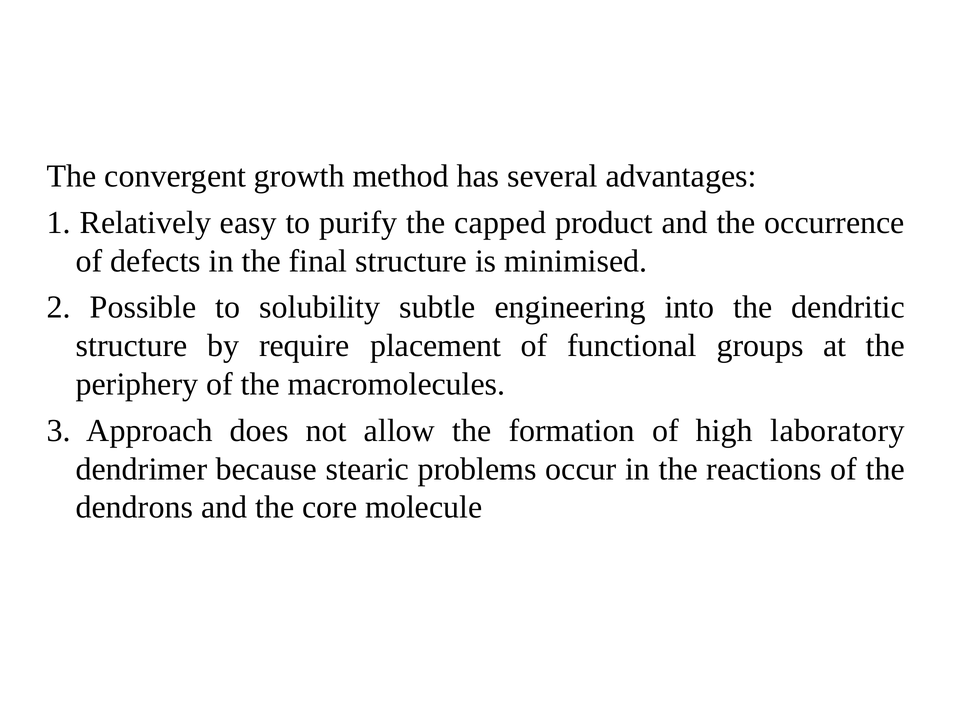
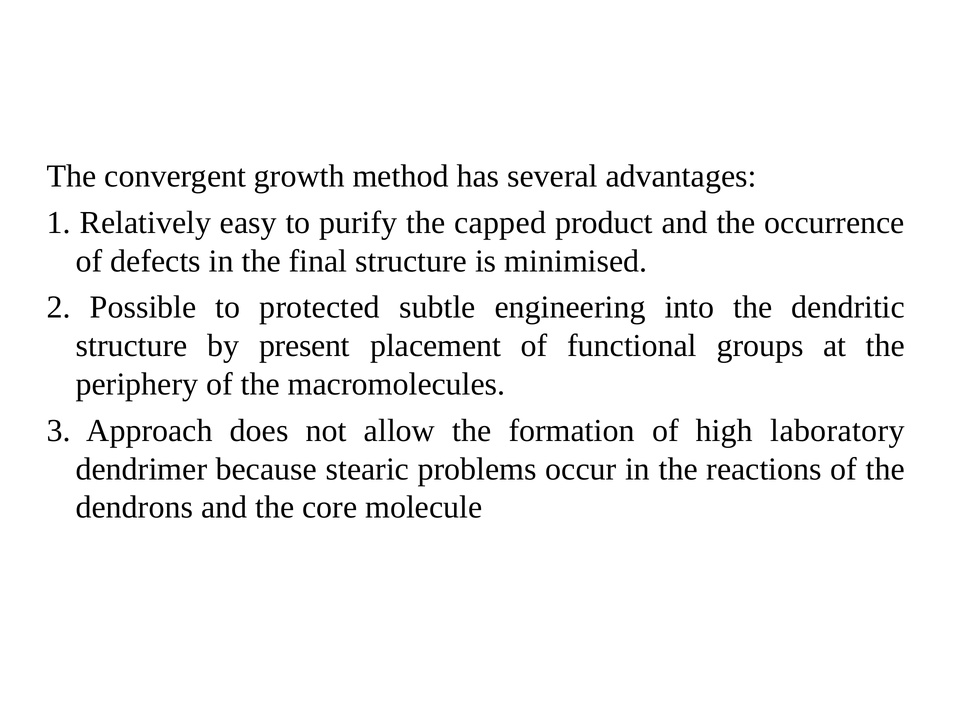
solubility: solubility -> protected (320, 307)
require: require -> present (304, 346)
